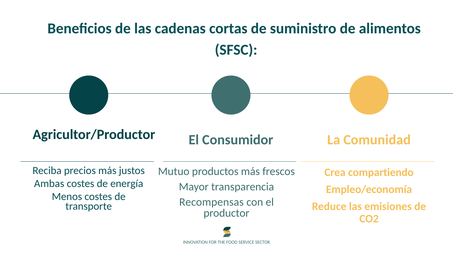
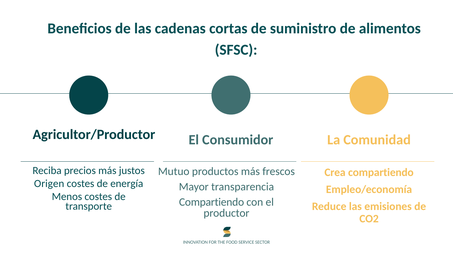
Ambas: Ambas -> Origen (49, 183)
Recompensas: Recompensas -> Compartiendo (212, 202)
